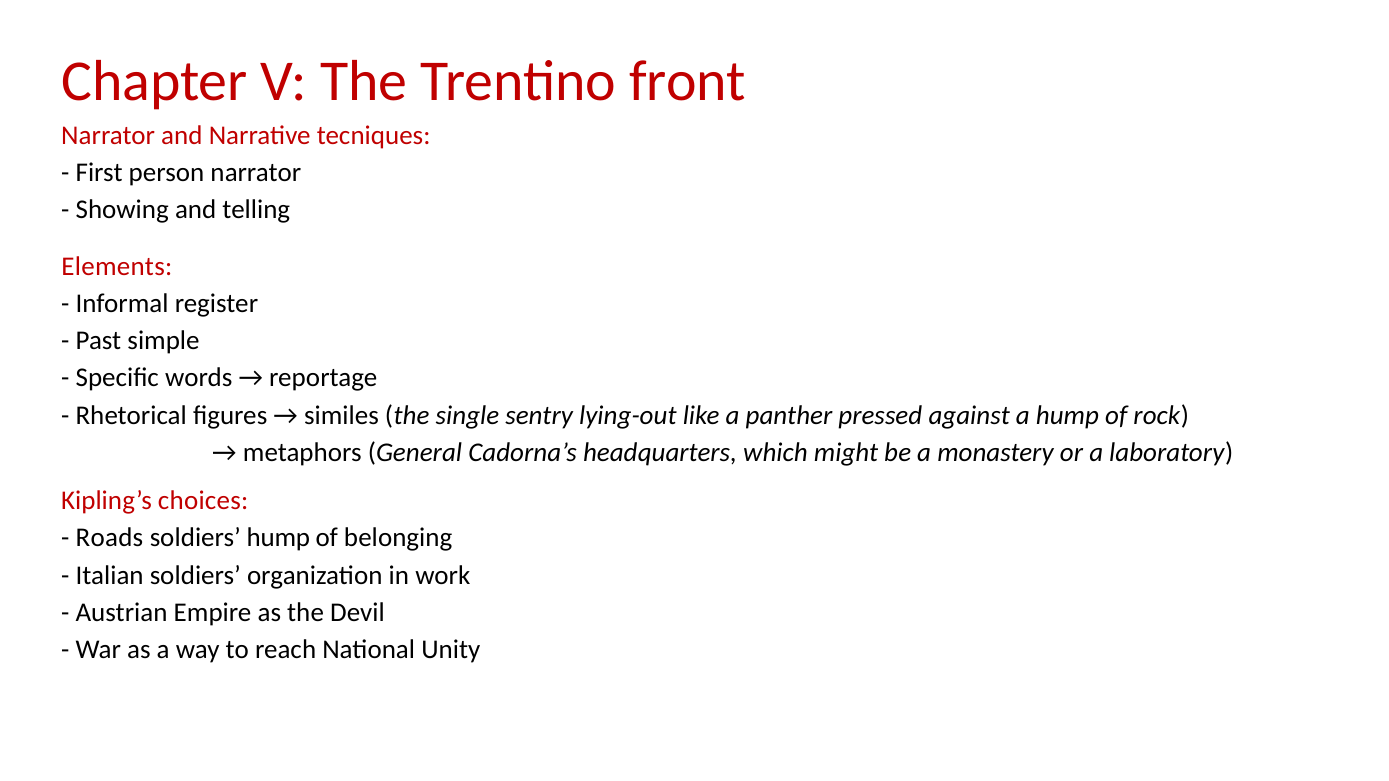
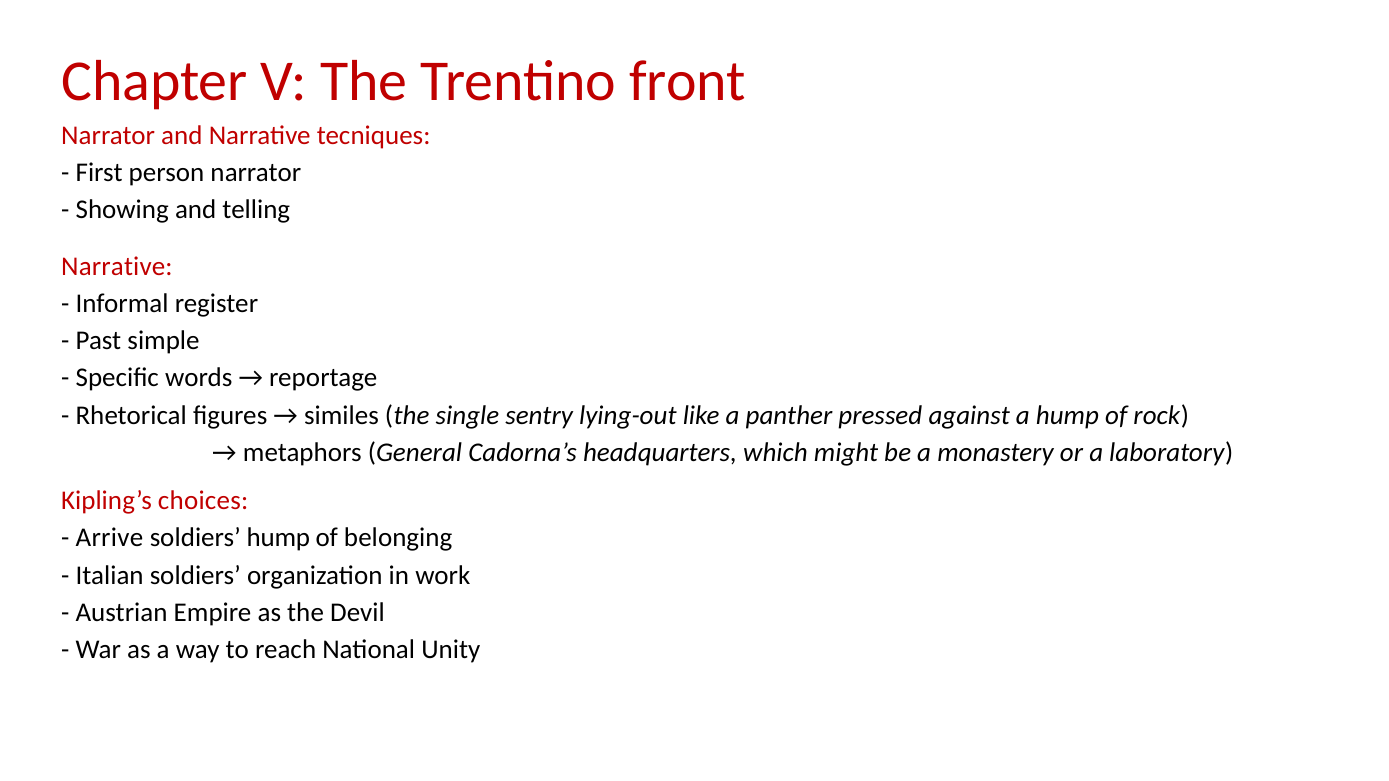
Elements: Elements -> Narrative (117, 266)
Roads: Roads -> Arrive (109, 538)
